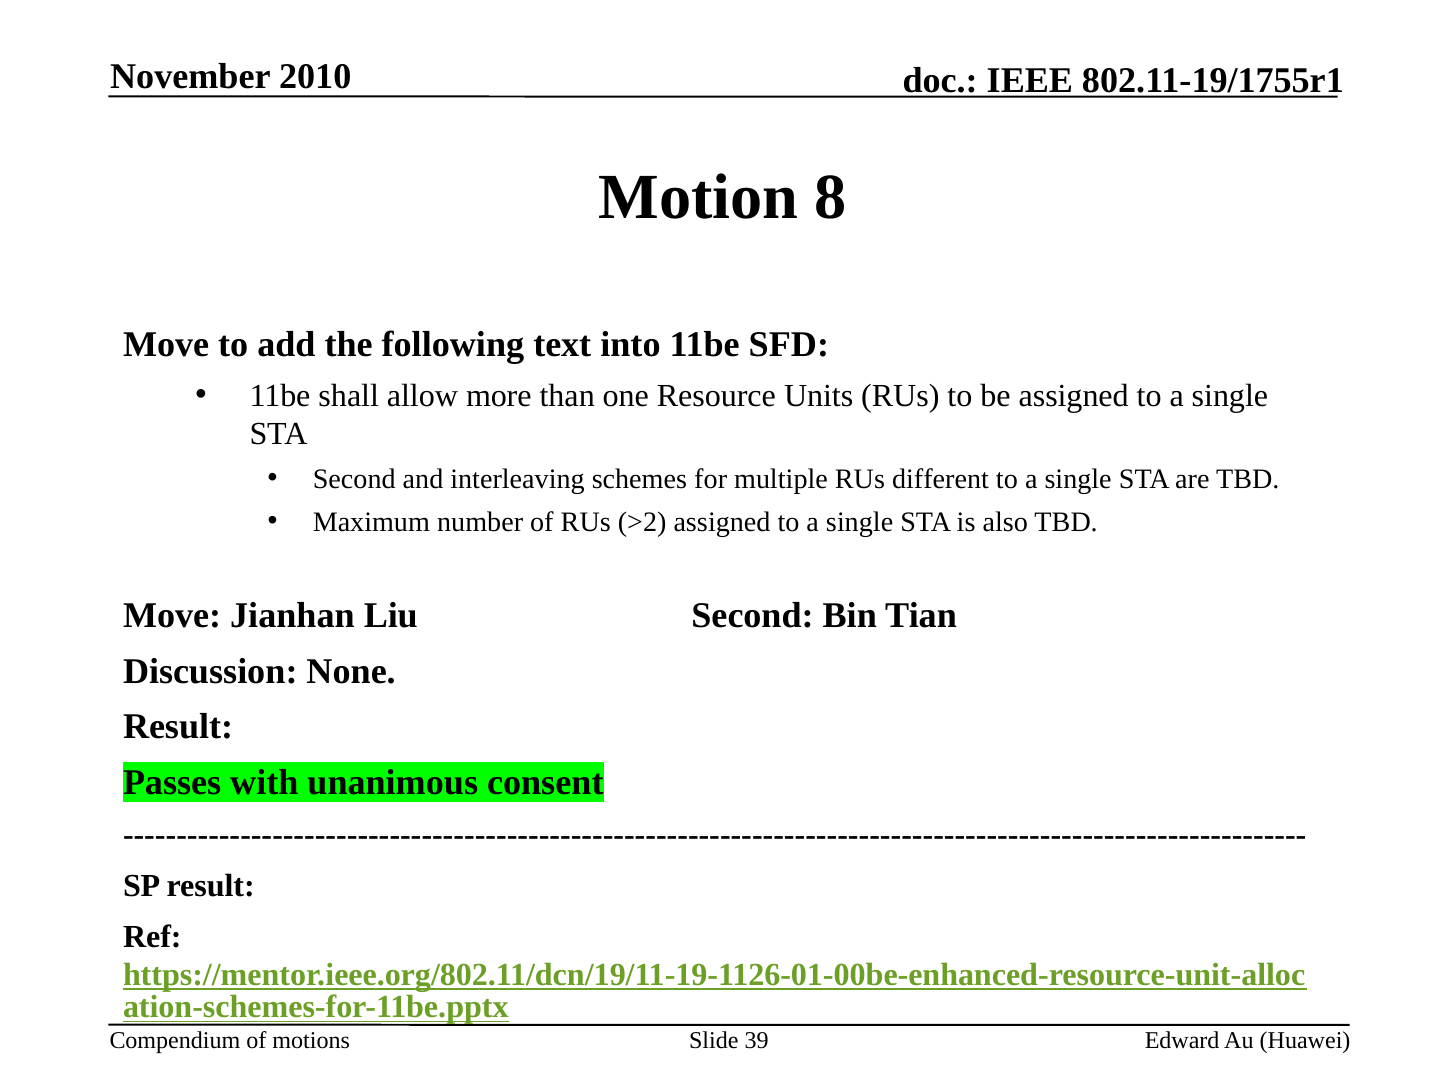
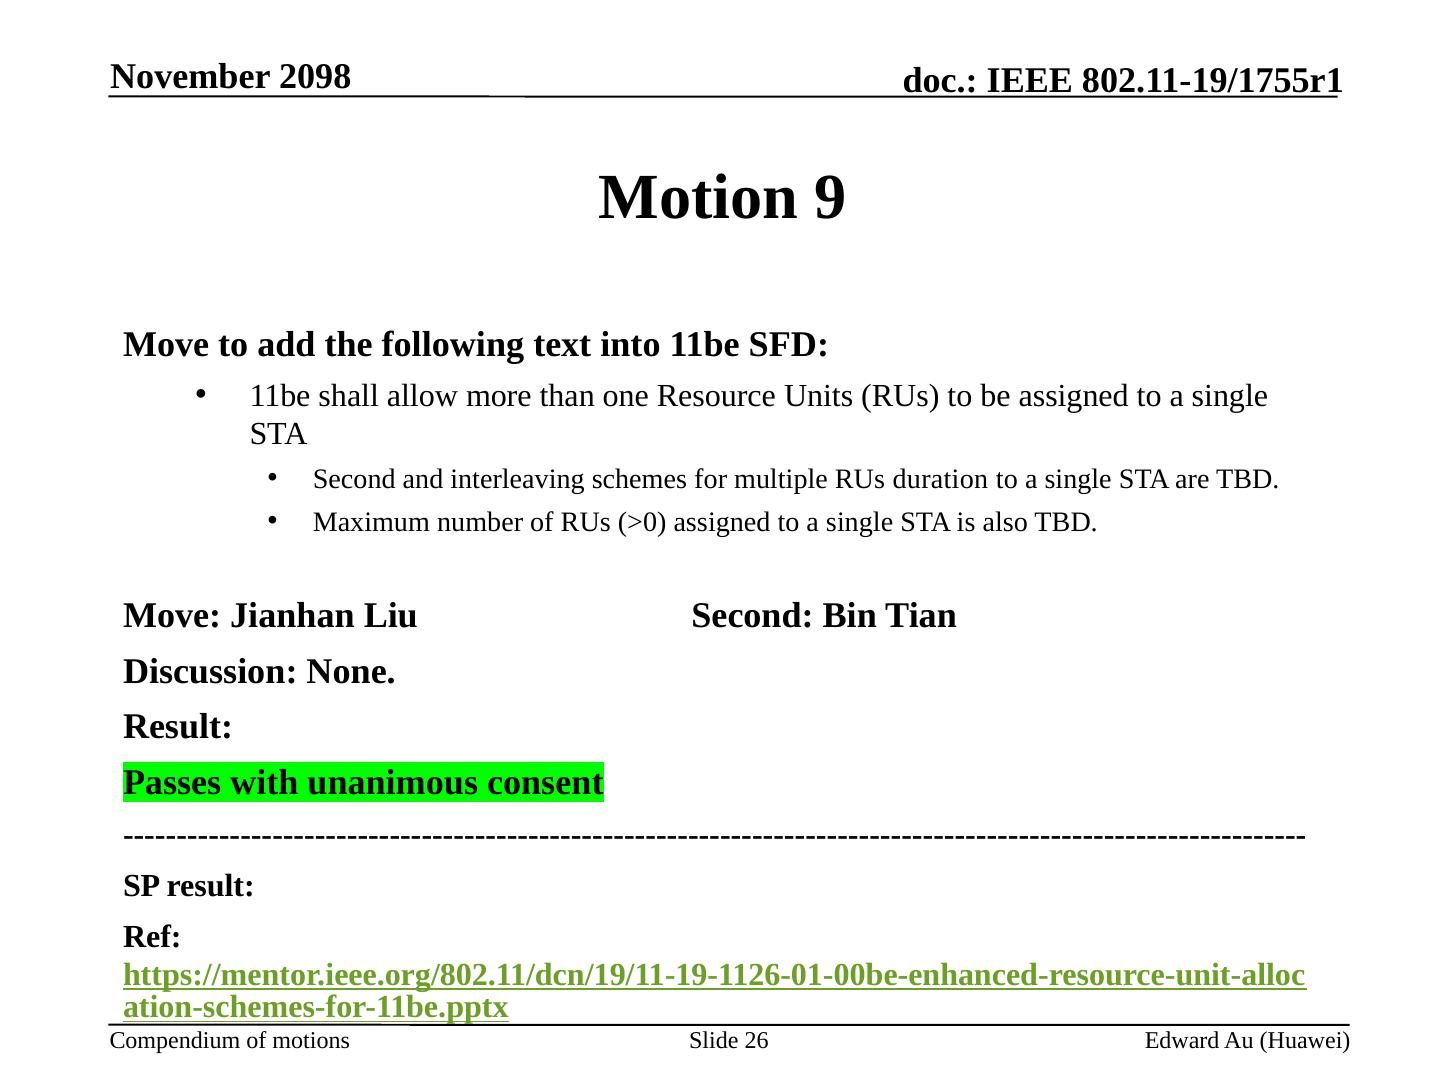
2010: 2010 -> 2098 (315, 77)
8: 8 -> 9 (831, 197)
different: different -> duration (940, 479)
>2: >2 -> >0 (642, 522)
39: 39 -> 26 (757, 1040)
